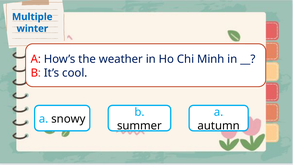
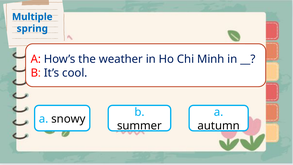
winter: winter -> spring (32, 29)
